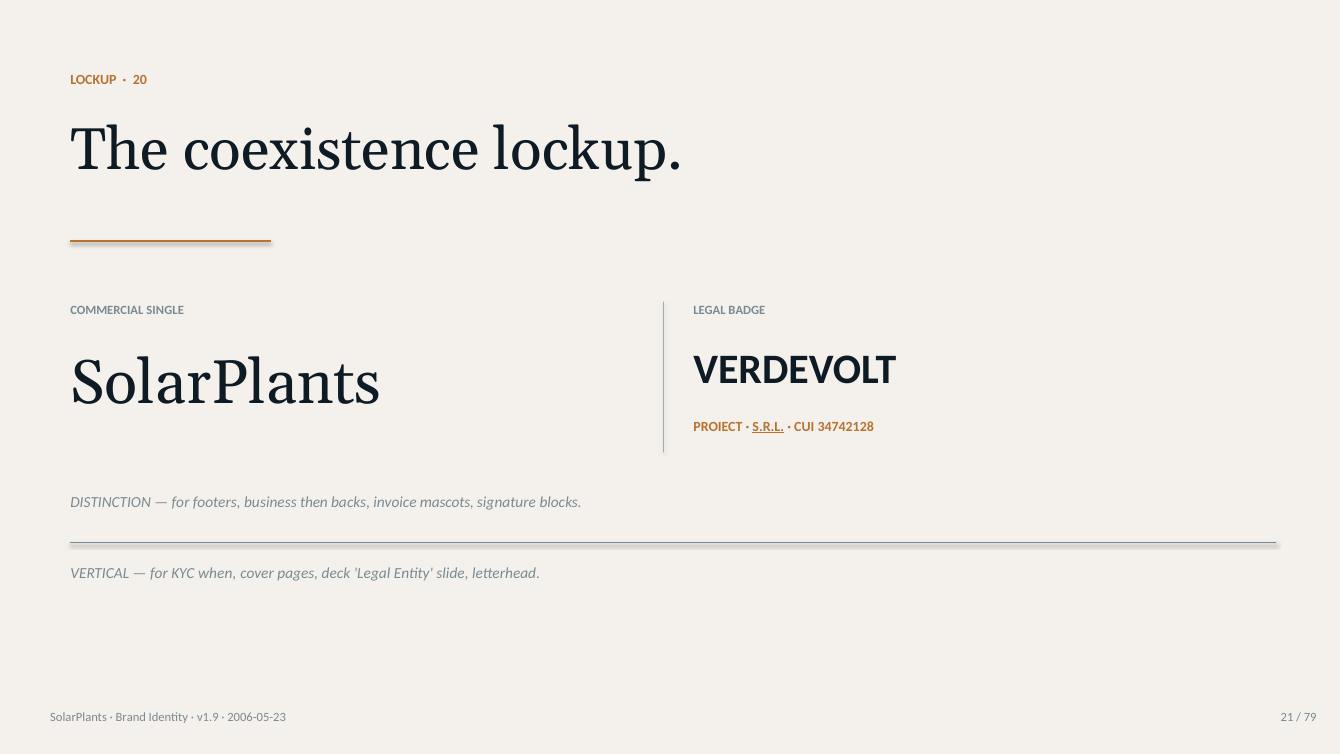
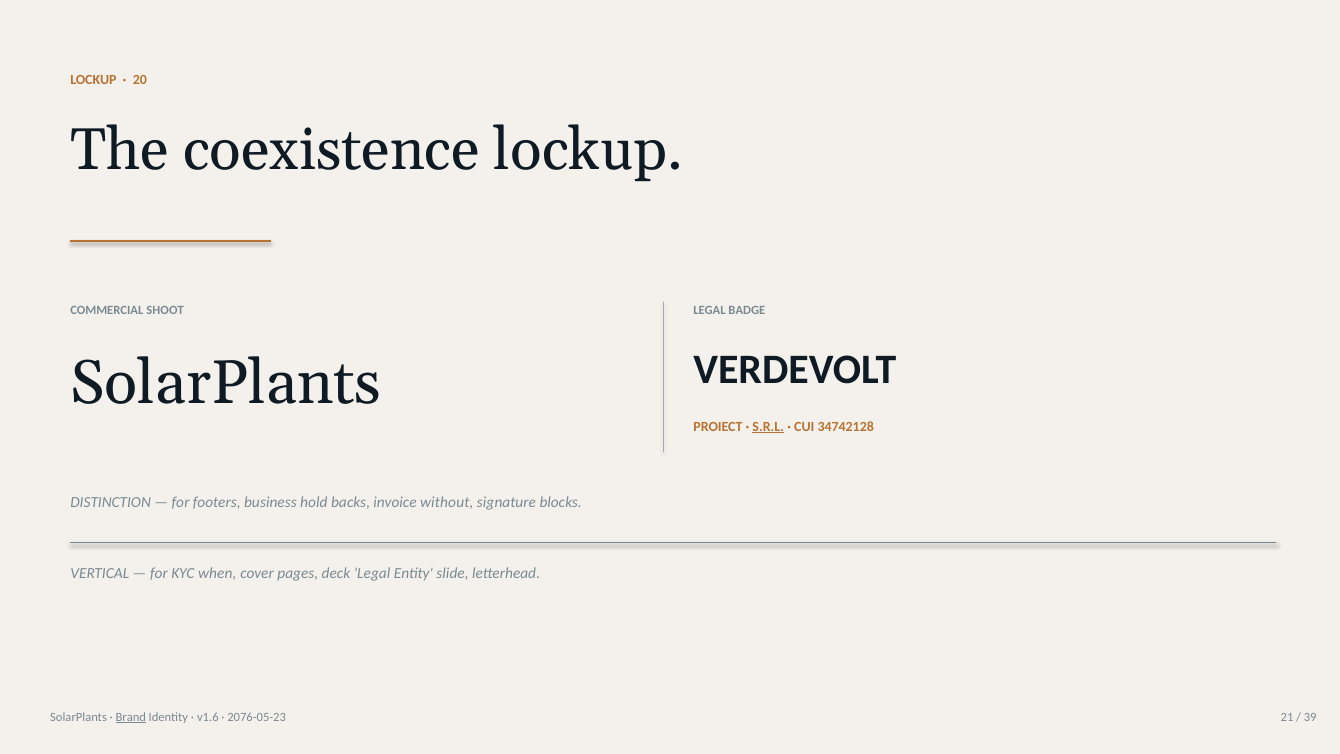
SINGLE: SINGLE -> SHOOT (165, 310)
then: then -> hold (314, 503)
mascots: mascots -> without (447, 503)
Brand underline: none -> present (131, 717)
v1.9: v1.9 -> v1.6 (208, 717)
2006-05-23: 2006-05-23 -> 2076-05-23 (257, 717)
79: 79 -> 39 (1310, 717)
